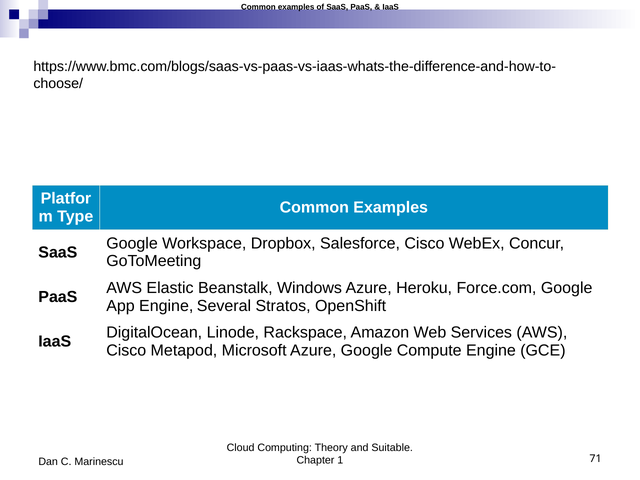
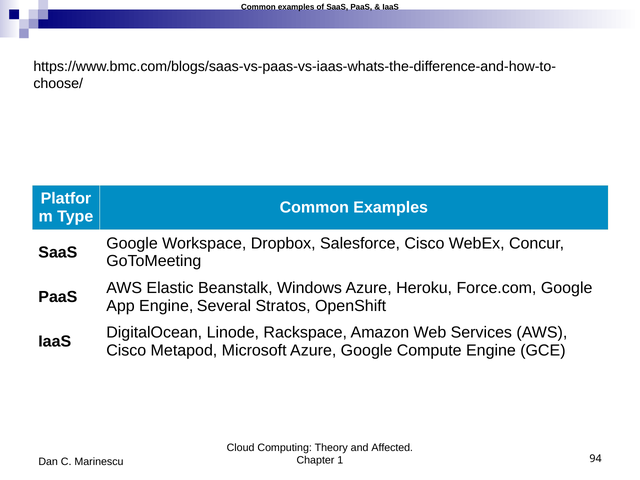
Suitable: Suitable -> Affected (392, 448)
71: 71 -> 94 (596, 459)
